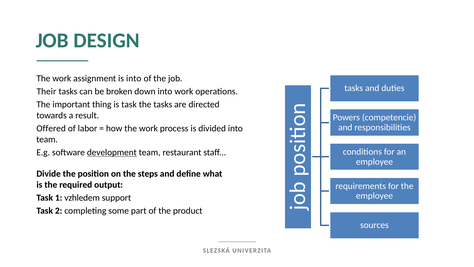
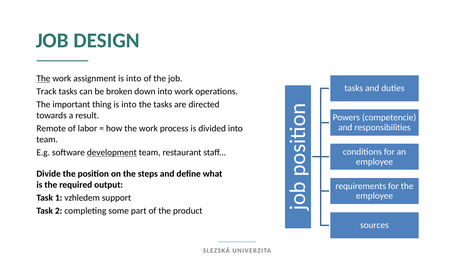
The underline: none -> present (43, 78)
Their: Their -> Track (46, 91)
thing is task: task -> into (129, 104)
Offered: Offered -> Remote (51, 128)
